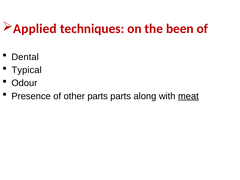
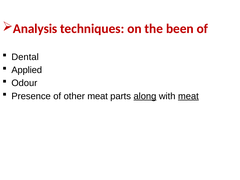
Applied: Applied -> Analysis (35, 29)
Typical: Typical -> Applied (27, 70)
other parts: parts -> meat (98, 96)
along underline: none -> present (145, 96)
